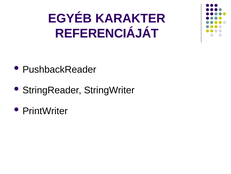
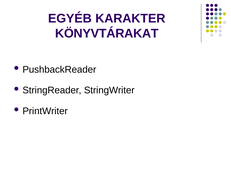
REFERENCIÁJÁT: REFERENCIÁJÁT -> KÖNYVTÁRAKAT (107, 33)
